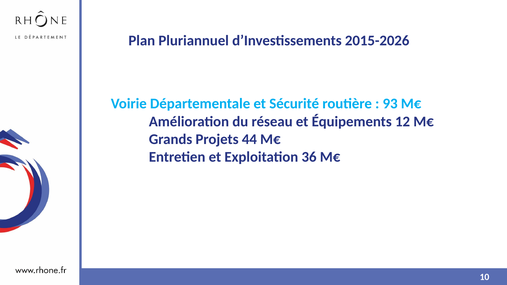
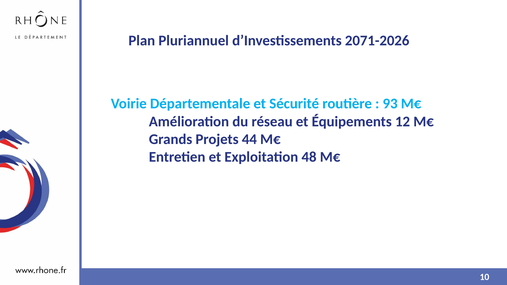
2015-2026: 2015-2026 -> 2071-2026 (377, 41)
36: 36 -> 48 (309, 157)
